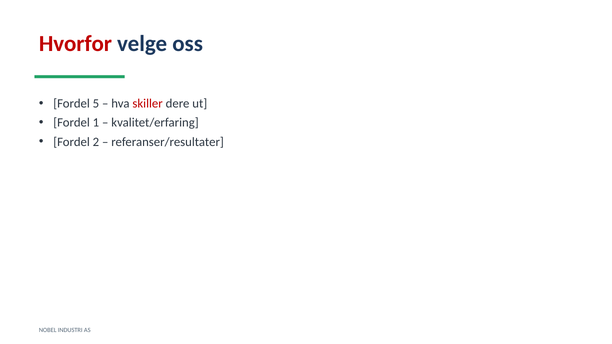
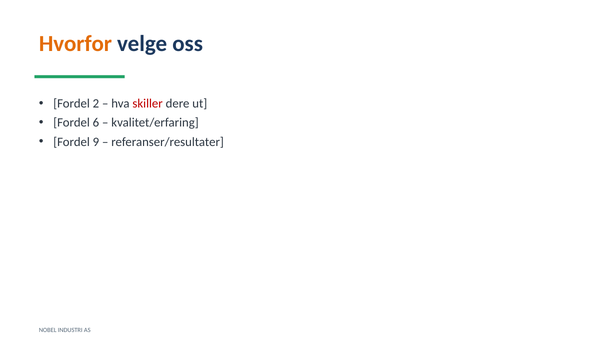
Hvorfor colour: red -> orange (75, 44)
5: 5 -> 2 (96, 104)
1: 1 -> 6 (96, 123)
2: 2 -> 9 (96, 142)
